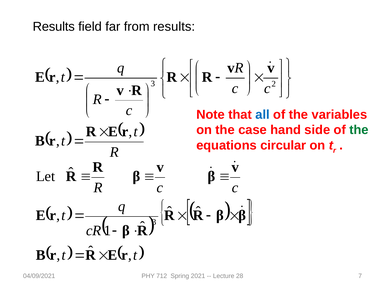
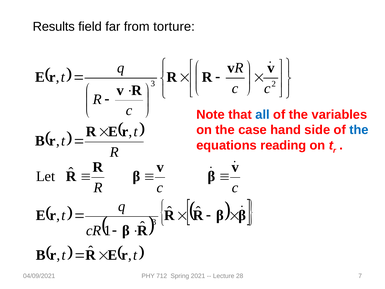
from results: results -> torture (174, 27)
the colour: green -> blue (359, 130)
circular: circular -> reading (283, 145)
